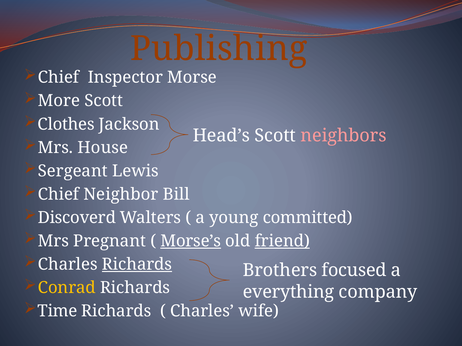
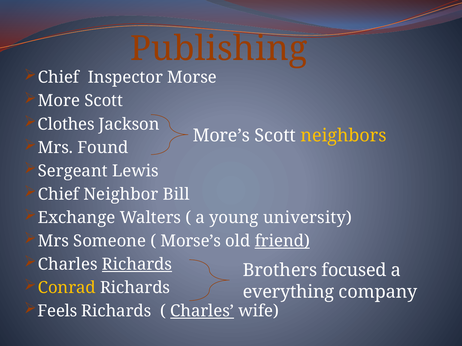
Head’s: Head’s -> More’s (221, 136)
neighbors colour: pink -> yellow (344, 136)
House: House -> Found (103, 148)
Discoverd: Discoverd -> Exchange (77, 218)
committed: committed -> university (308, 218)
Pregnant: Pregnant -> Someone (110, 241)
Morse’s underline: present -> none (191, 241)
Time: Time -> Feels (58, 311)
Charles underline: none -> present (202, 311)
